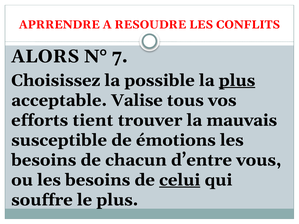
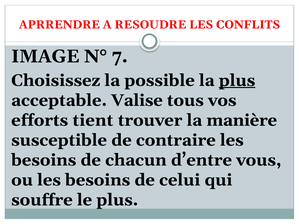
ALORS: ALORS -> IMAGE (45, 56)
mauvais: mauvais -> manière (242, 120)
émotions: émotions -> contraire (176, 140)
celui underline: present -> none (180, 180)
